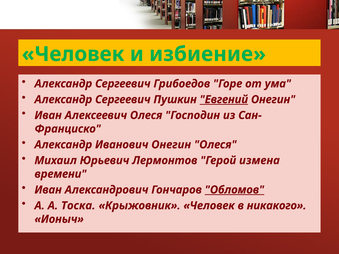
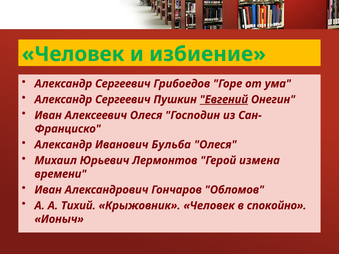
Иванович Онегин: Онегин -> Бульба (171, 145)
Обломов underline: present -> none (234, 190)
Тоска: Тоска -> Тихий (78, 206)
никакого: никакого -> спокойно (277, 206)
